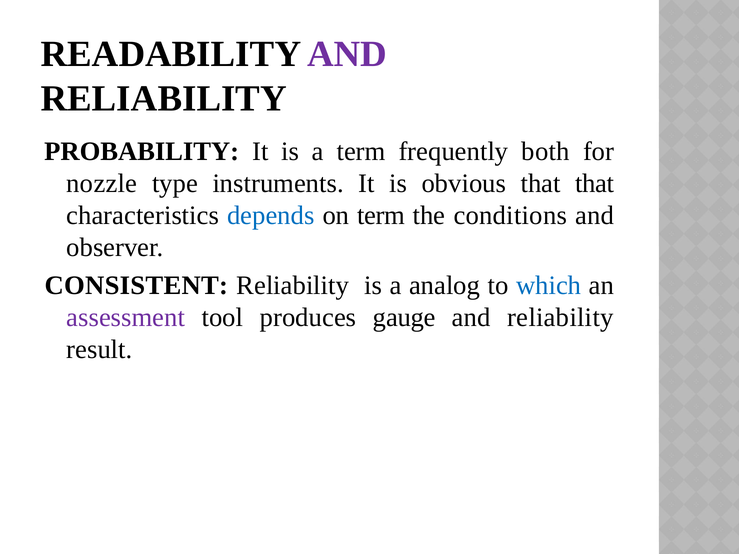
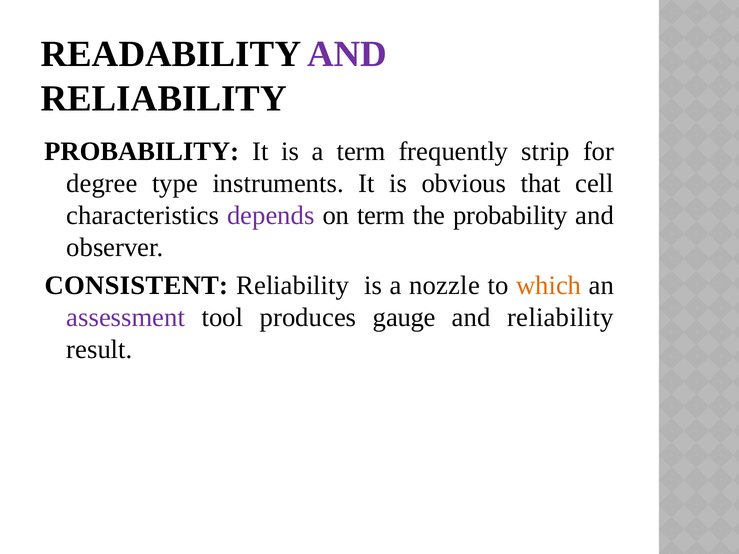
both: both -> strip (546, 152)
nozzle: nozzle -> degree (102, 184)
that that: that -> cell (595, 184)
depends colour: blue -> purple (271, 216)
the conditions: conditions -> probability (511, 216)
analog: analog -> nozzle (444, 286)
which colour: blue -> orange (549, 286)
